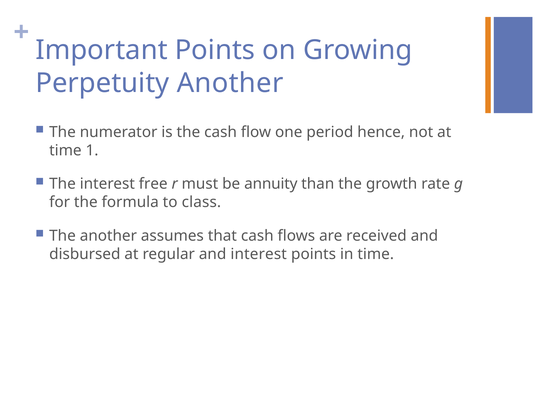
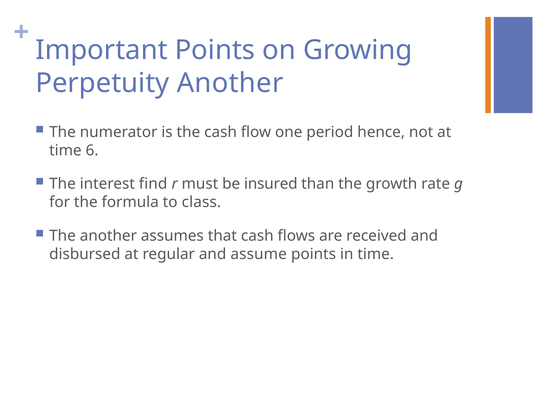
1: 1 -> 6 (92, 150)
free: free -> find (153, 184)
annuity: annuity -> insured (271, 184)
and interest: interest -> assume (259, 254)
